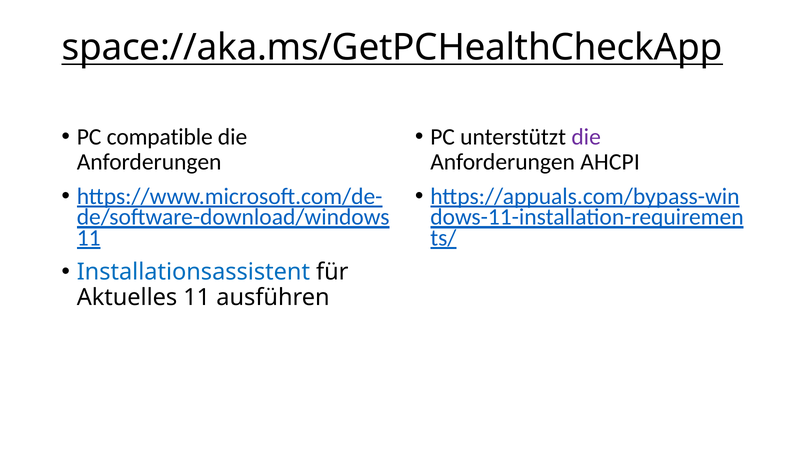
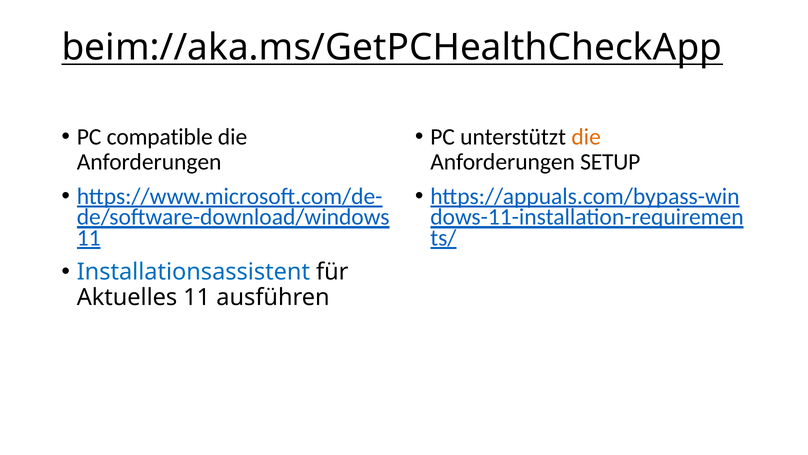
space://aka.ms/GetPCHealthCheckApp: space://aka.ms/GetPCHealthCheckApp -> beim://aka.ms/GetPCHealthCheckApp (392, 47)
die colour: purple -> orange (586, 137)
AHCPI: AHCPI -> SETUP (610, 162)
